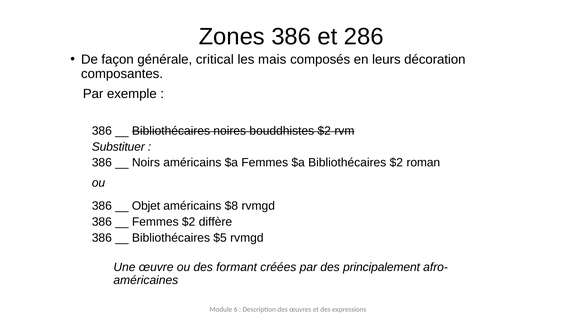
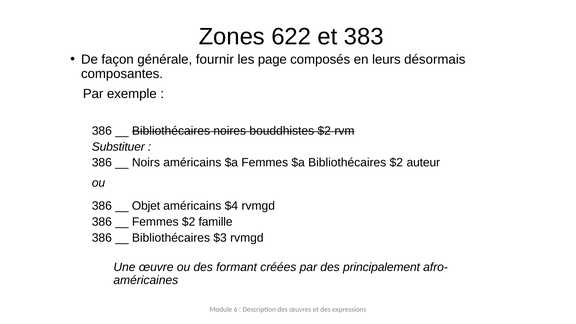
Zones 386: 386 -> 622 (291, 37)
286: 286 -> 383 (364, 37)
critical: critical -> fournir (215, 59)
mais: mais -> page (272, 59)
décoration: décoration -> désormais (435, 59)
roman: roman -> auteur (423, 163)
$8: $8 -> $4 (231, 206)
diffère: diffère -> famille (216, 222)
$5: $5 -> $3 (220, 238)
